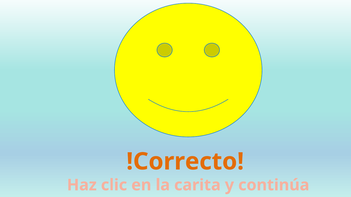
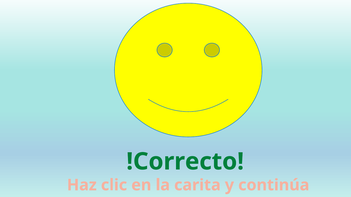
!Correcto colour: orange -> green (185, 162)
